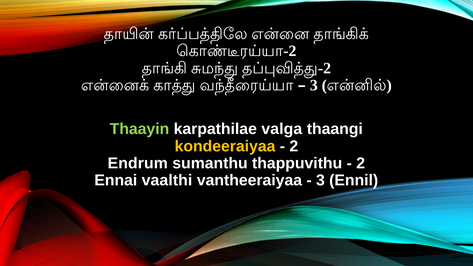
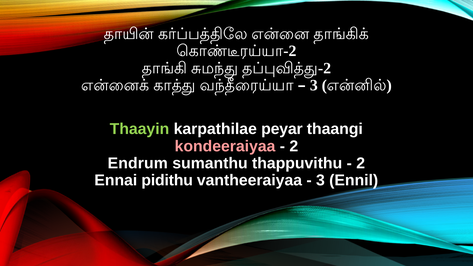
valga: valga -> peyar (282, 129)
kondeeraiyaa colour: yellow -> pink (225, 146)
vaalthi: vaalthi -> pidithu (167, 180)
